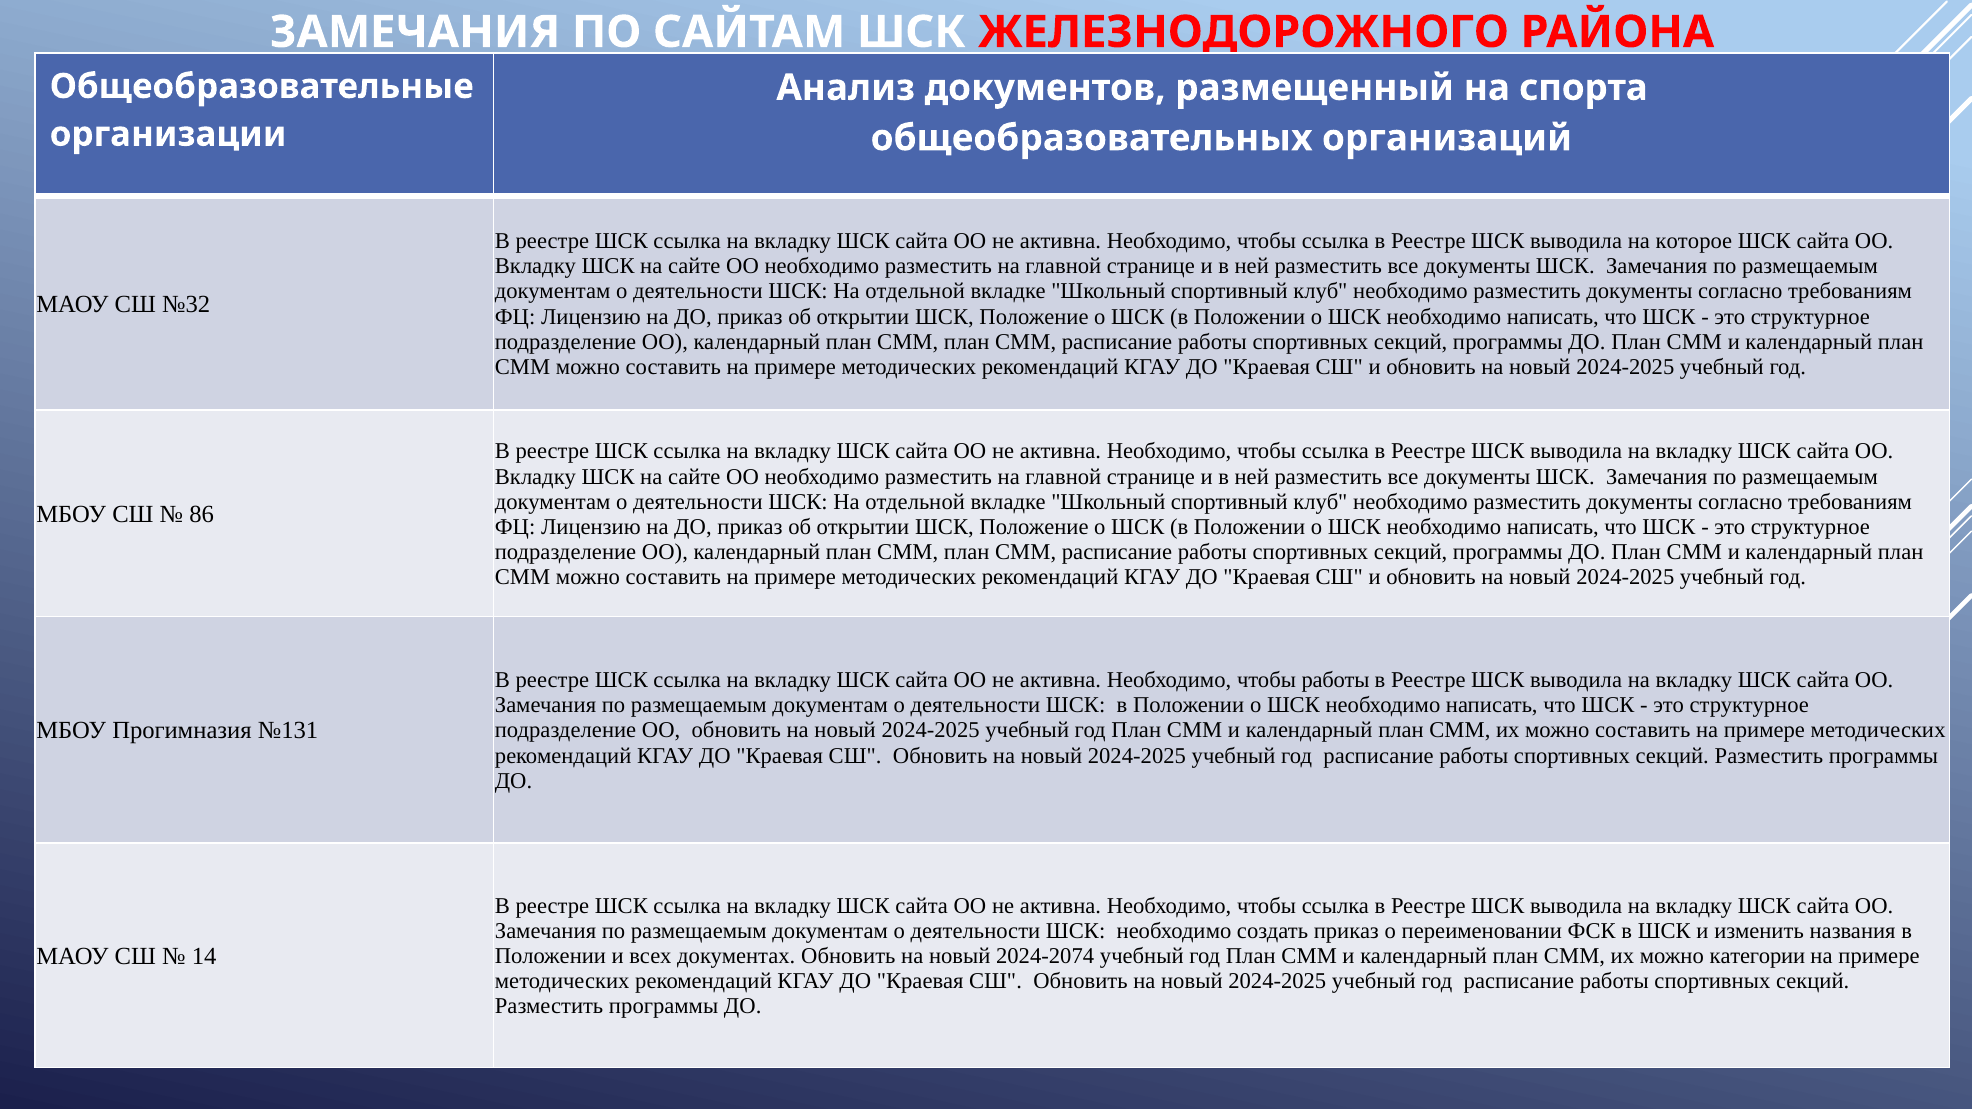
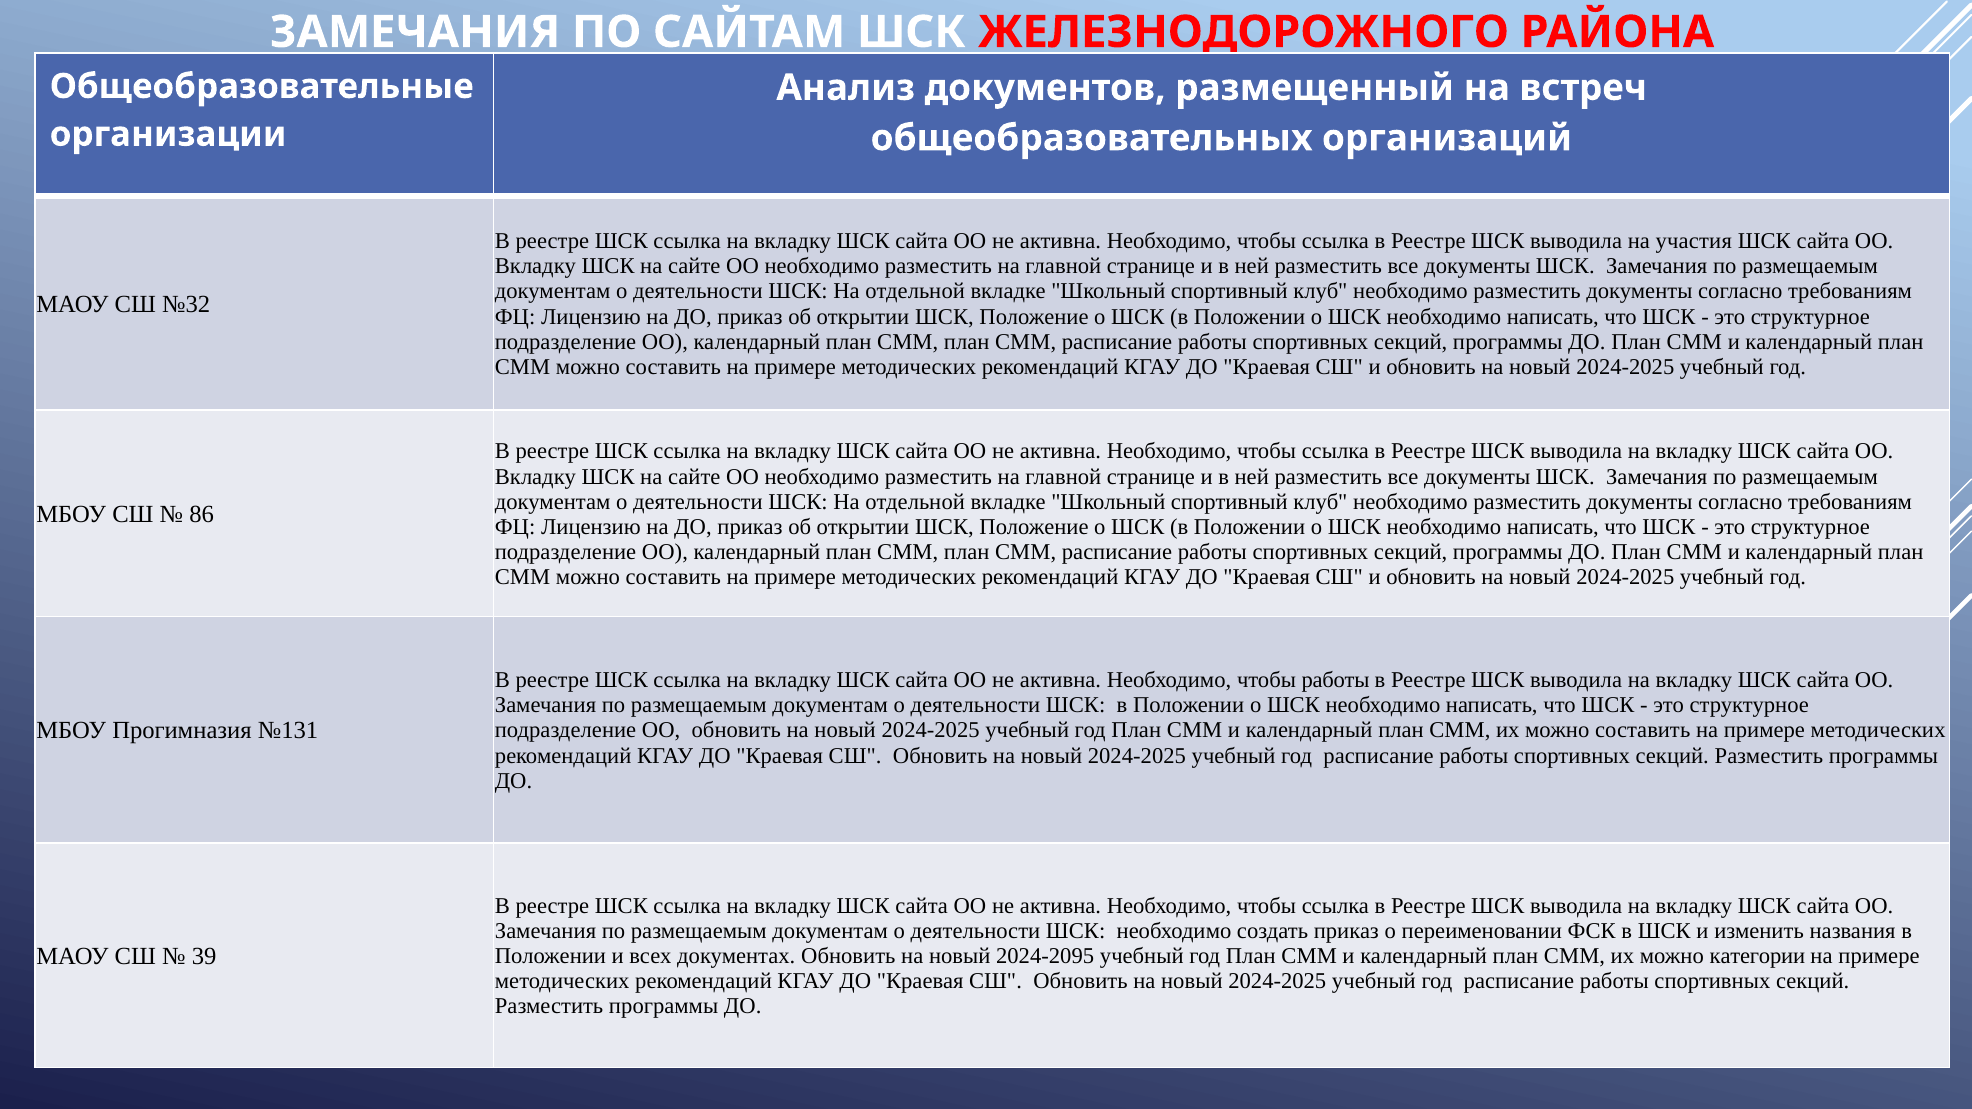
спорта: спорта -> встреч (1583, 88)
которое: которое -> участия (1694, 241)
14: 14 -> 39 (204, 956)
2024-2074: 2024-2074 -> 2024-2095 (1045, 956)
